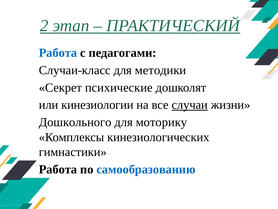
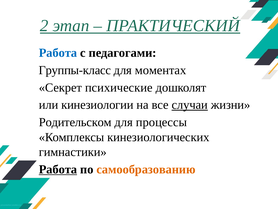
Случаи-класс: Случаи-класс -> Группы-класс (75, 70)
методики: методики -> моментах (161, 70)
Дошкольного: Дошкольного -> Родительском (75, 122)
моторику: моторику -> процессы (161, 122)
Работа underline: none -> present (58, 169)
самообразованию colour: blue -> orange (146, 169)
